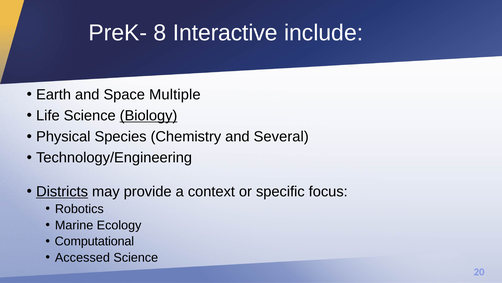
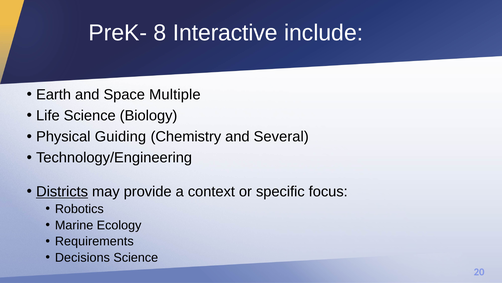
Biology underline: present -> none (149, 115)
Species: Species -> Guiding (120, 136)
Computational: Computational -> Requirements (94, 241)
Accessed: Accessed -> Decisions (82, 257)
